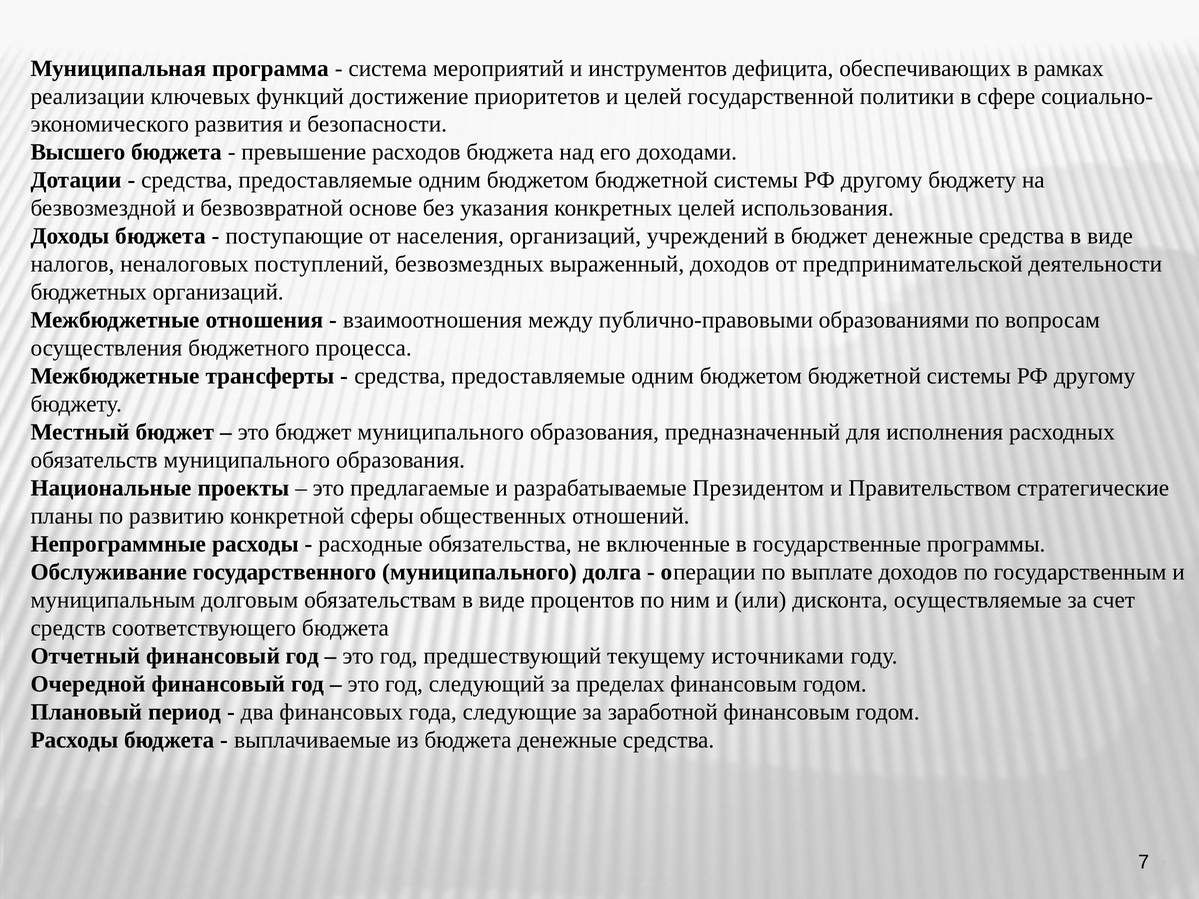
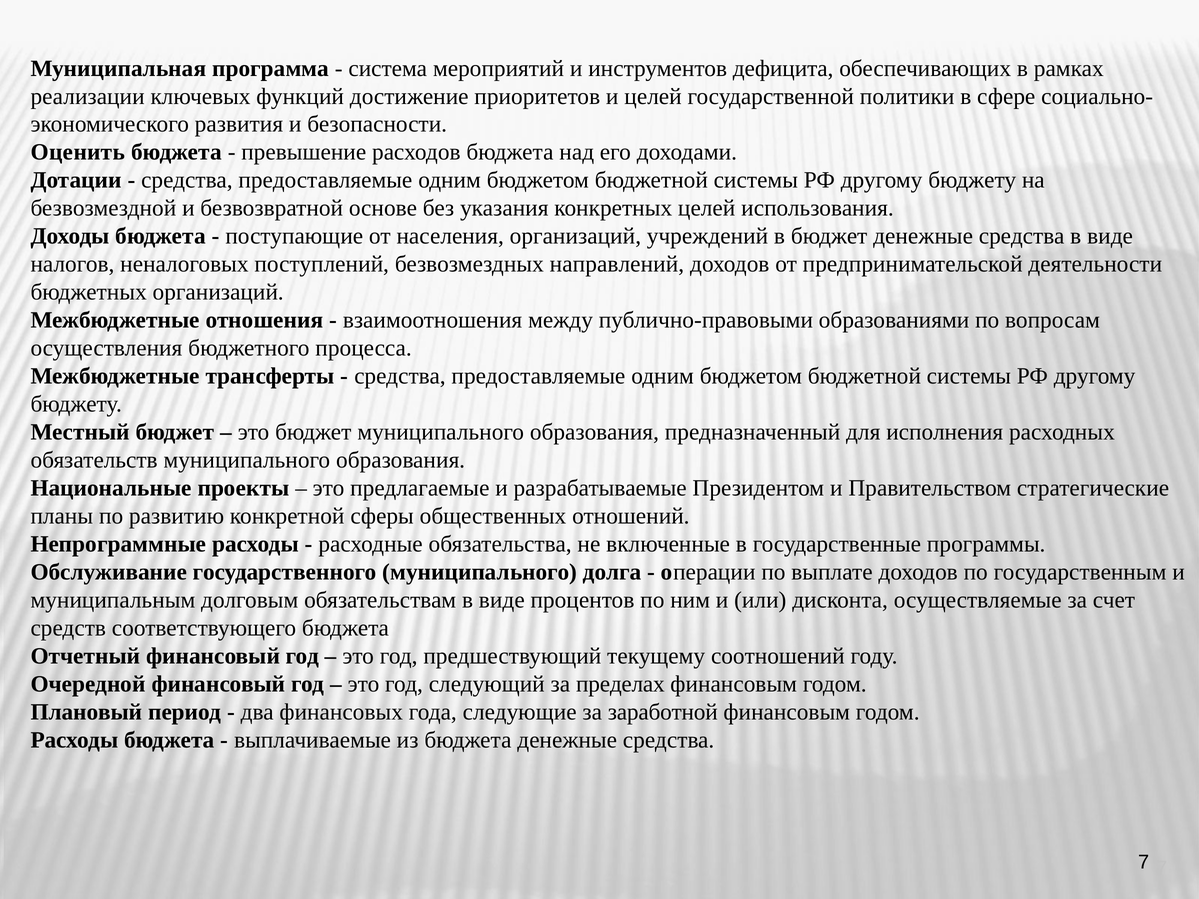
Высшего: Высшего -> Оценить (78, 152)
выраженный: выраженный -> направлений (617, 264)
источниками: источниками -> соотношений (778, 656)
